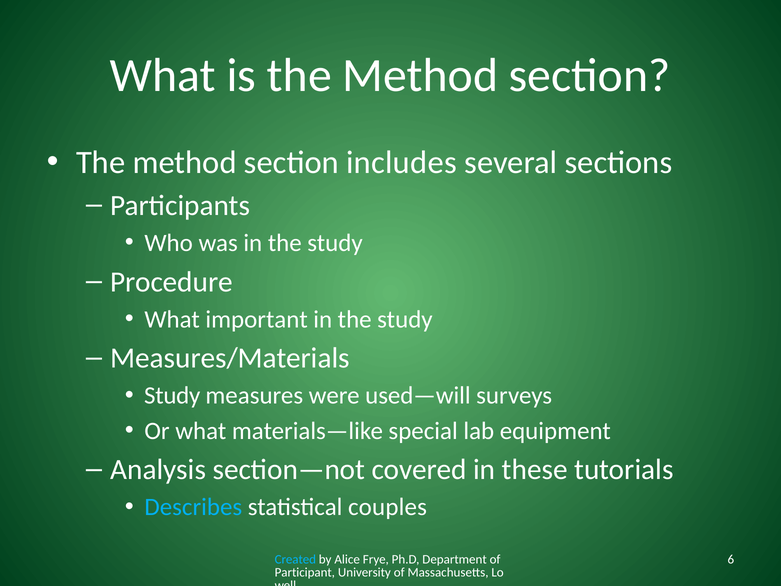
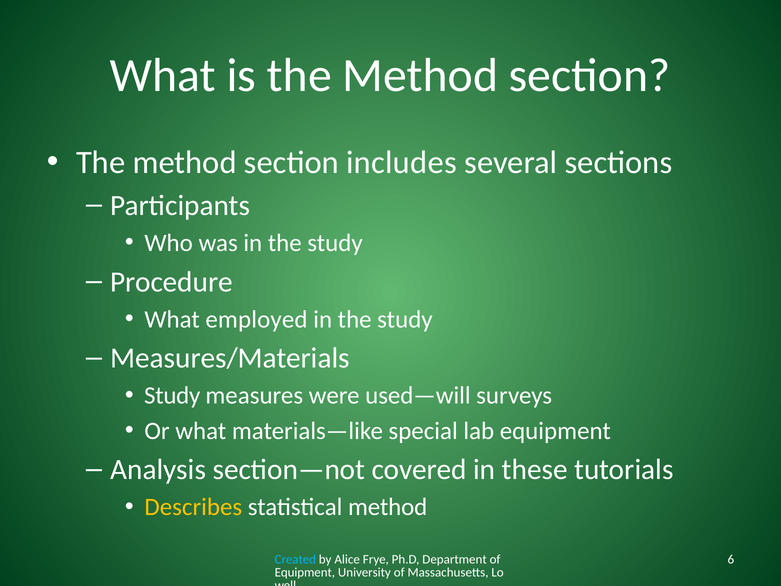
important: important -> employed (257, 319)
Describes colour: light blue -> yellow (193, 507)
statistical couples: couples -> method (388, 507)
Participant: Participant -> Equipment (305, 572)
